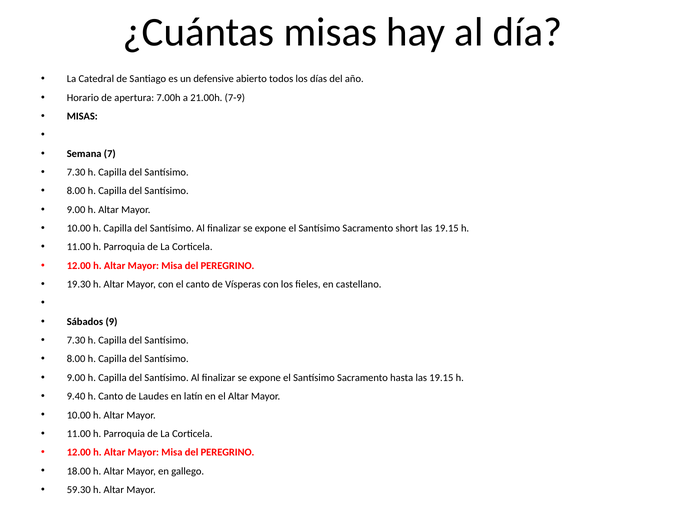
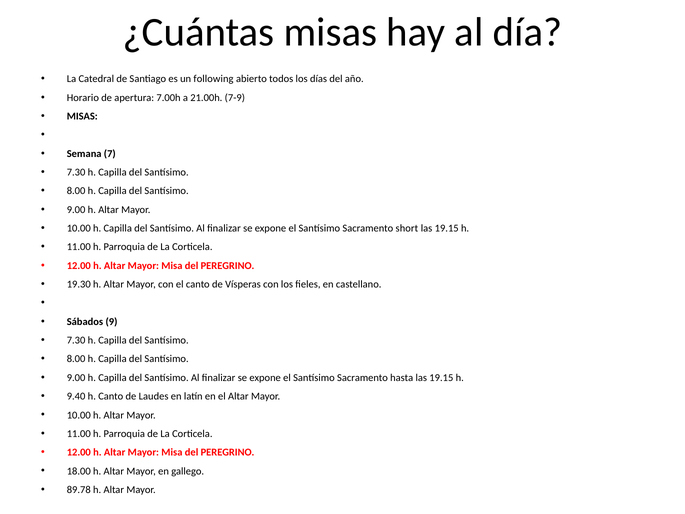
defensive: defensive -> following (214, 79)
59.30: 59.30 -> 89.78 (79, 490)
